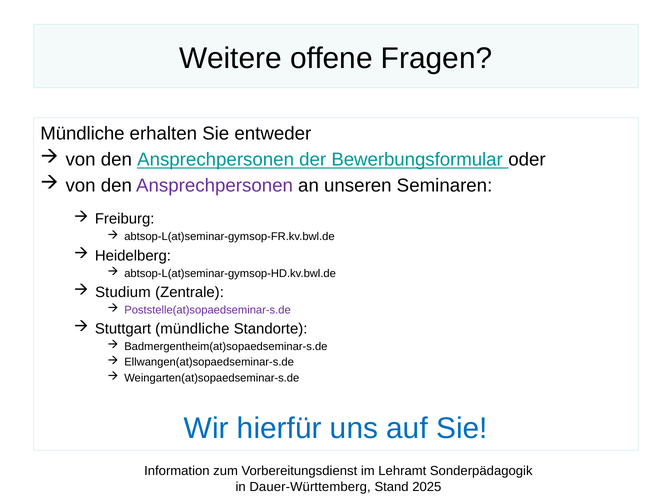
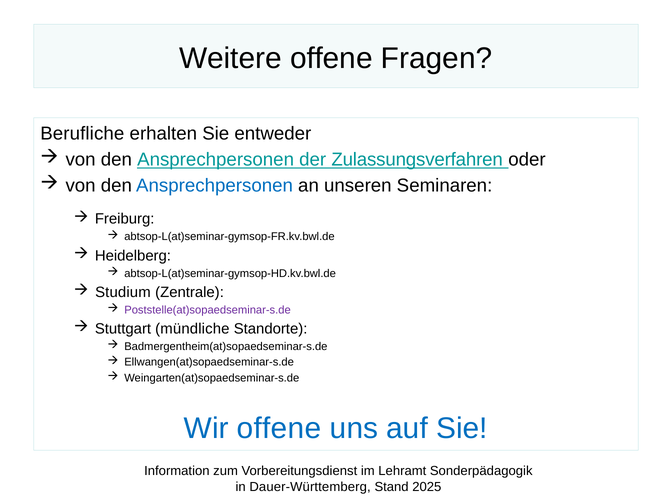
Mündliche: Mündliche -> Berufliche (82, 133)
Bewerbungsformular: Bewerbungsformular -> Zulassungsverfahren (417, 160)
Ansprechpersonen colour: purple -> blue (215, 186)
Wir hierfür: hierfür -> offene (279, 428)
